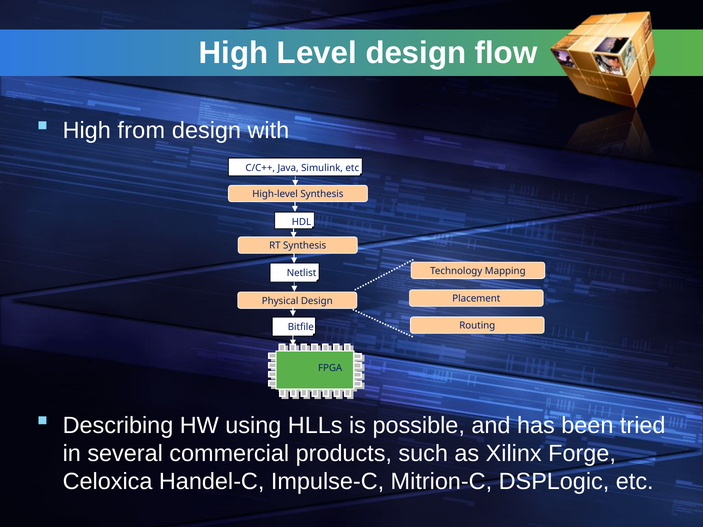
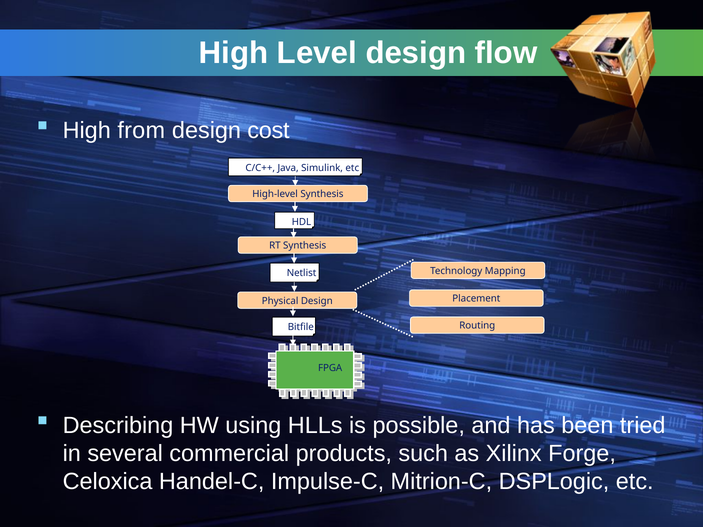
with: with -> cost (268, 131)
